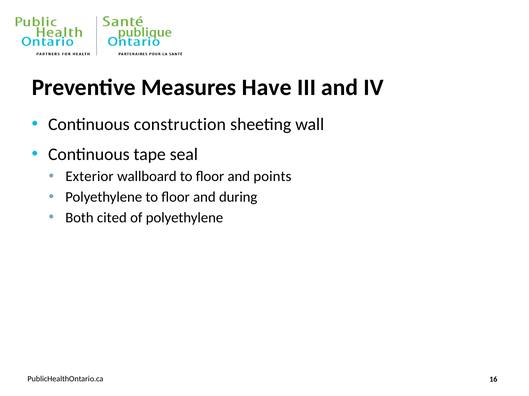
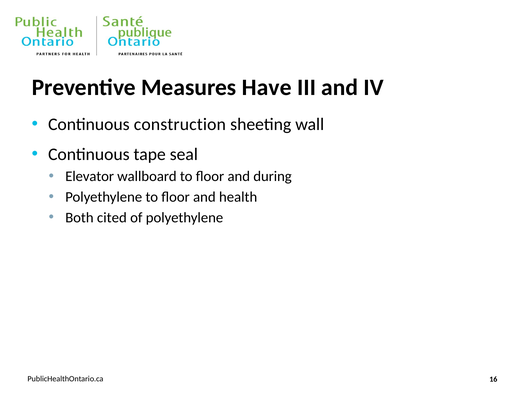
Exterior: Exterior -> Elevator (90, 177)
points: points -> during (273, 177)
during: during -> health (238, 197)
